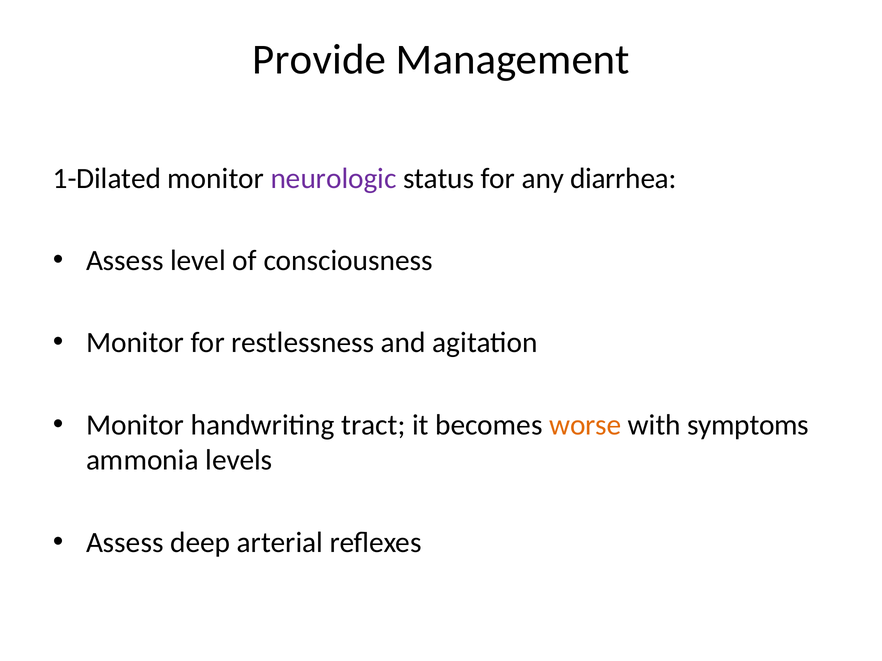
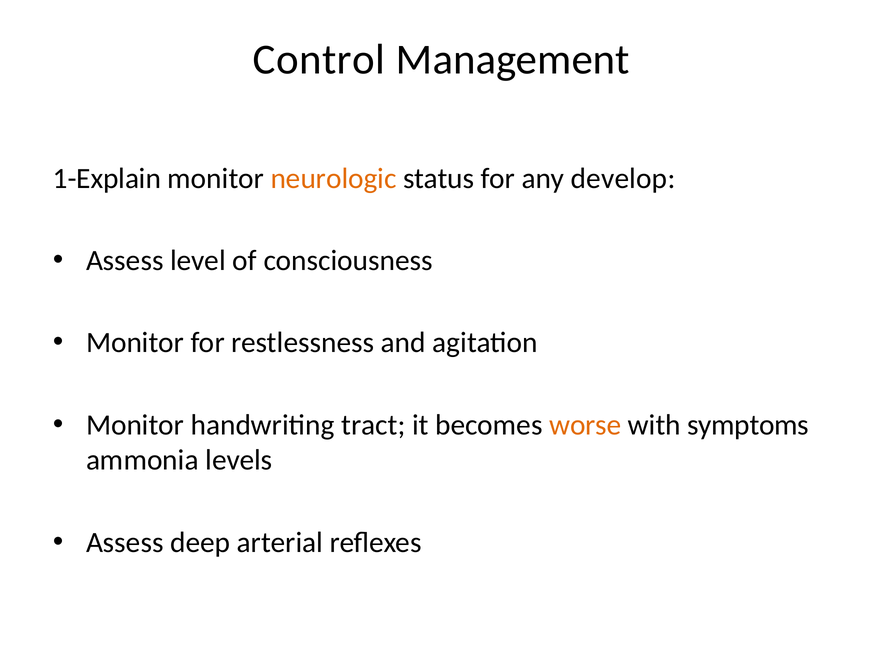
Provide: Provide -> Control (319, 60)
1-Dilated: 1-Dilated -> 1-Explain (107, 178)
neurologic colour: purple -> orange (334, 178)
diarrhea: diarrhea -> develop (623, 178)
